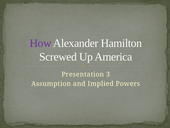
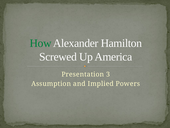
How colour: purple -> green (41, 43)
